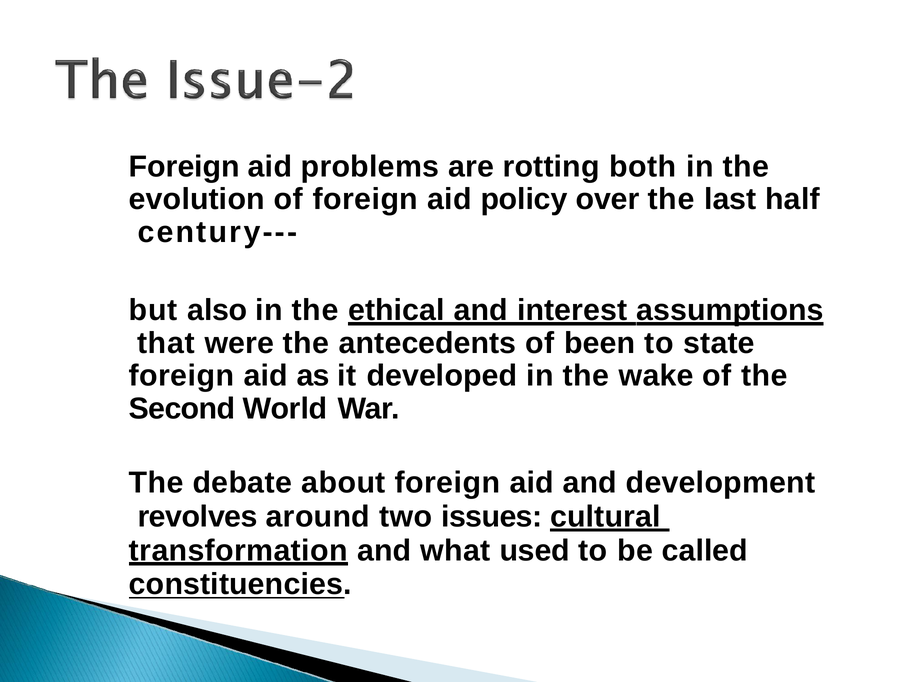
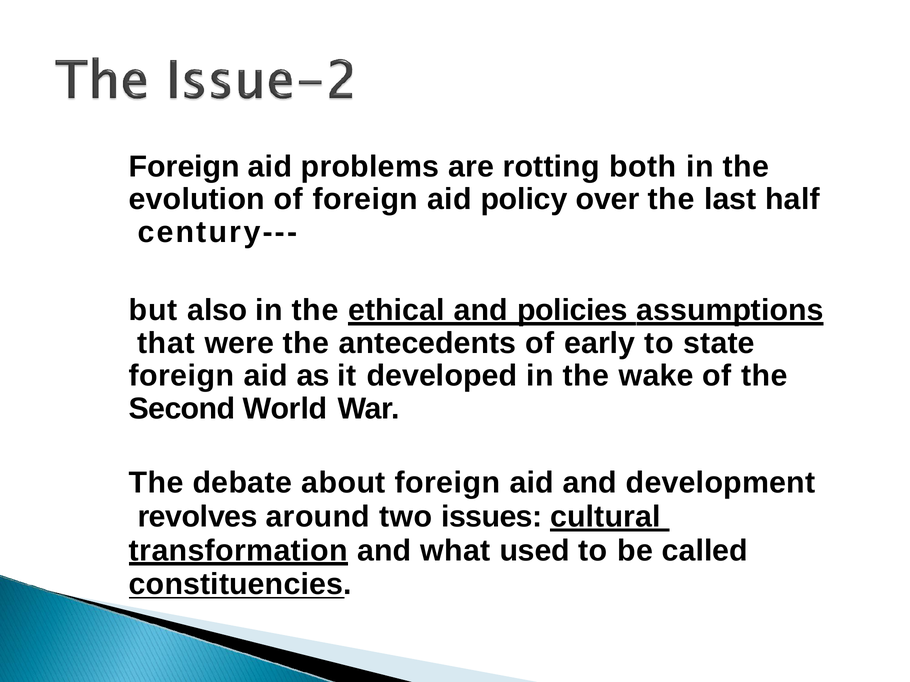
interest: interest -> policies (572, 311)
been: been -> early (600, 343)
